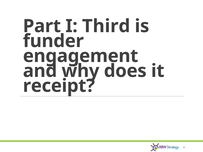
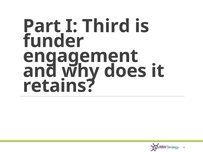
receipt: receipt -> retains (59, 86)
